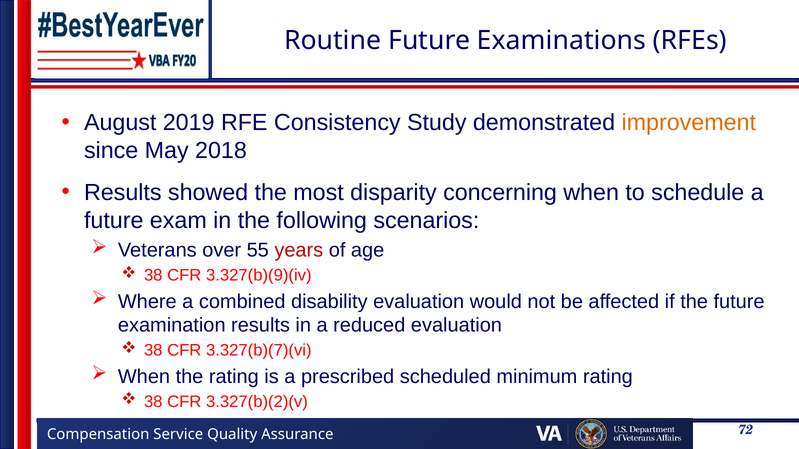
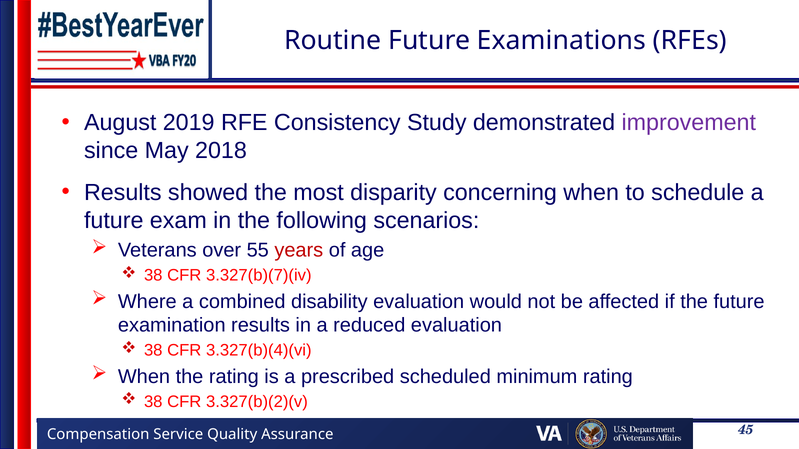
improvement colour: orange -> purple (689, 123)
3.327(b)(9)(iv: 3.327(b)(9)(iv -> 3.327(b)(7)(iv (259, 276)
3.327(b)(7)(vi: 3.327(b)(7)(vi -> 3.327(b)(4)(vi (259, 351)
72: 72 -> 45 (746, 430)
